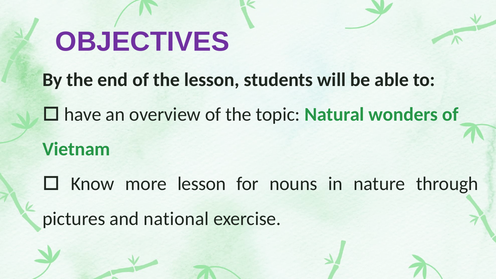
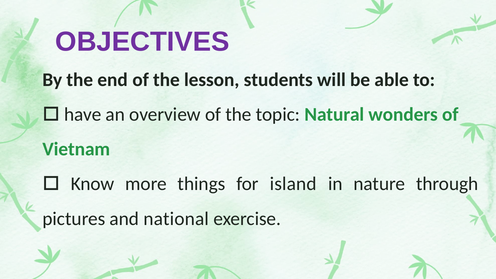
more lesson: lesson -> things (202, 184)
nouns: nouns -> island (293, 184)
